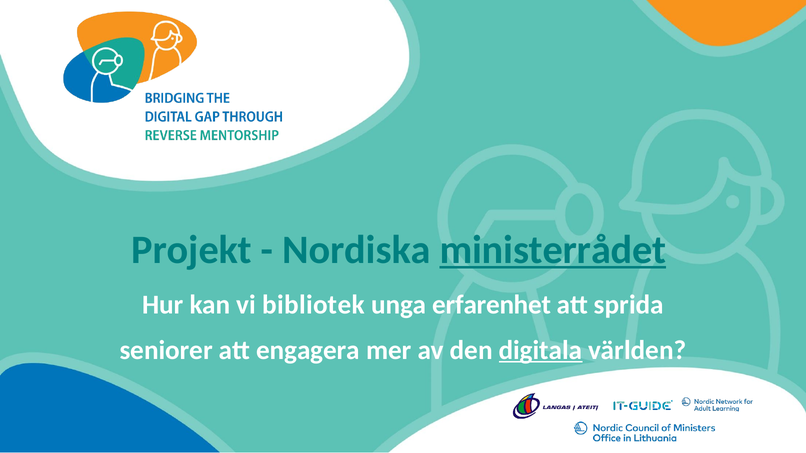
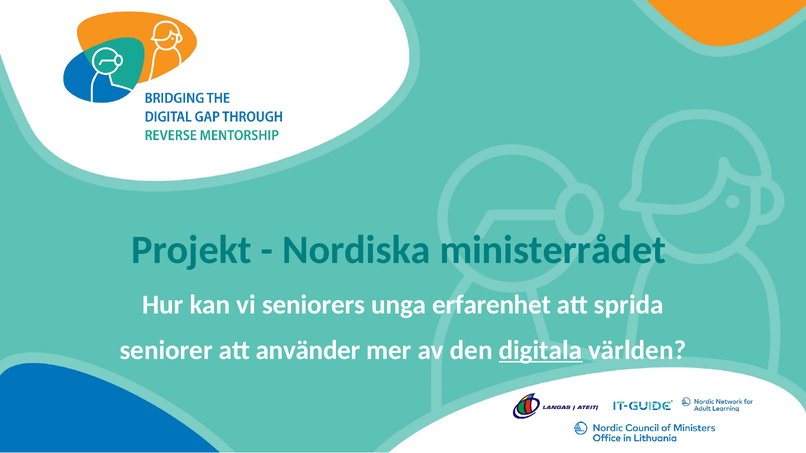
ministerrådet underline: present -> none (553, 250)
bibliotek: bibliotek -> seniorers (314, 305)
engagera: engagera -> använder (308, 350)
